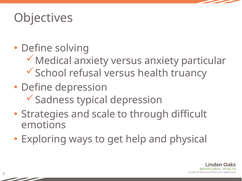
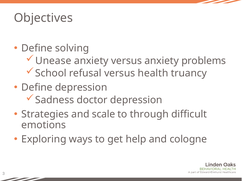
Medical: Medical -> Unease (53, 61)
particular: particular -> problems (204, 61)
typical: typical -> doctor (92, 100)
physical: physical -> cologne (188, 140)
